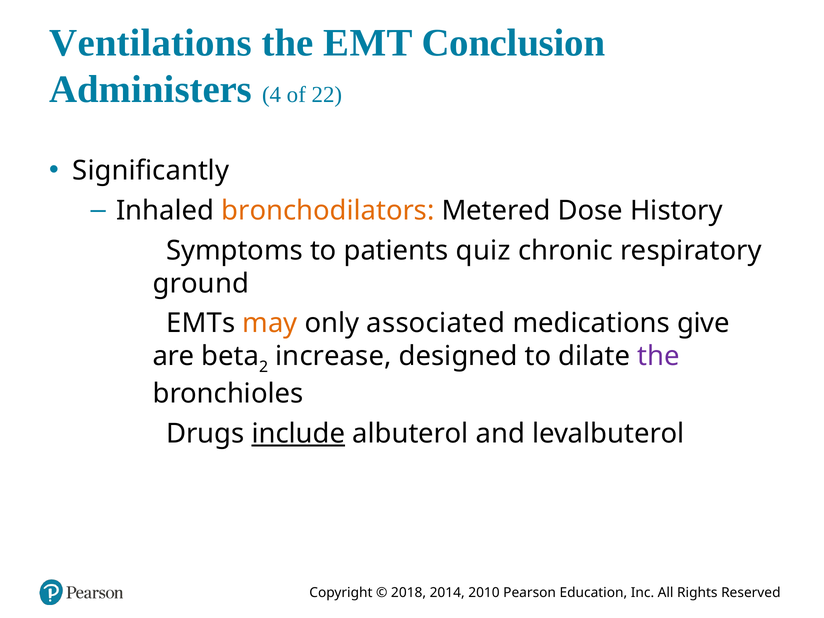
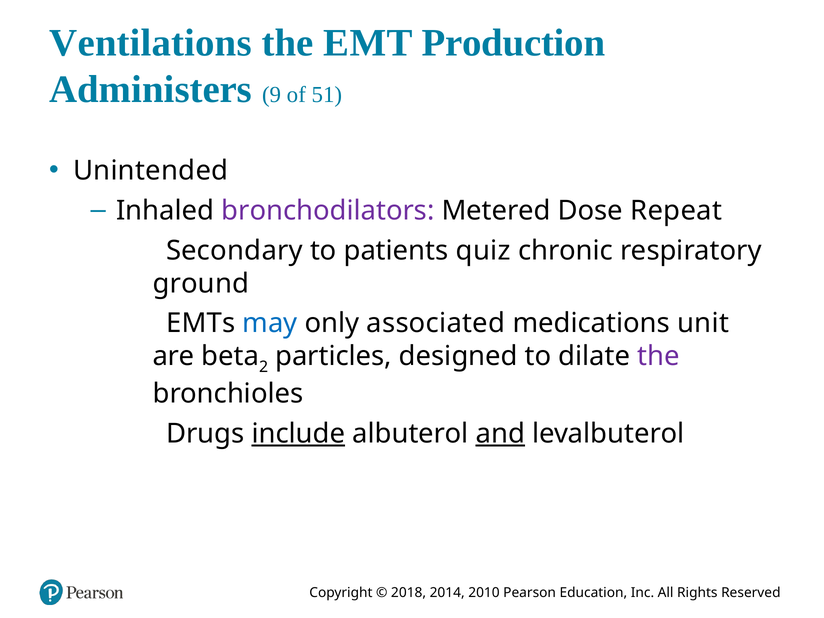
Conclusion: Conclusion -> Production (513, 43)
4: 4 -> 9 (272, 95)
22: 22 -> 51 (327, 95)
Significantly: Significantly -> Unintended (151, 171)
bronchodilators colour: orange -> purple (328, 211)
History: History -> Repeat (676, 211)
Symptoms: Symptoms -> Secondary (234, 251)
may colour: orange -> blue (270, 323)
give: give -> unit (703, 323)
increase: increase -> particles (334, 356)
and underline: none -> present (500, 434)
